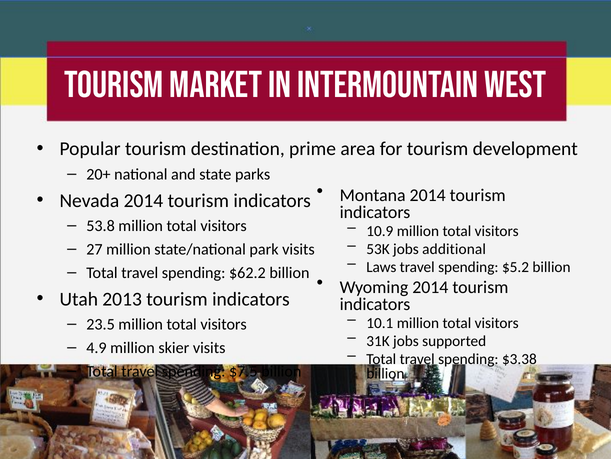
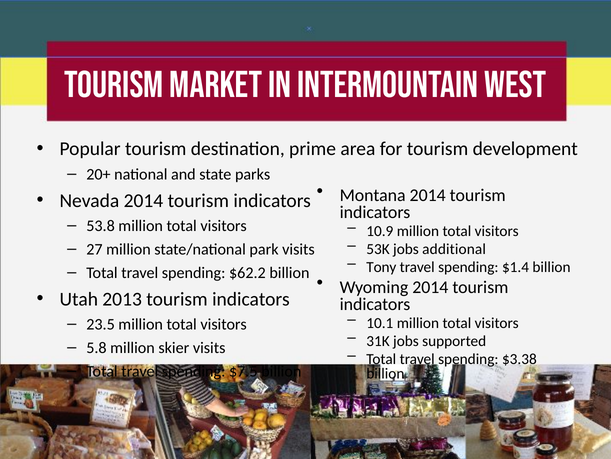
Laws: Laws -> Tony (381, 267)
$5.2: $5.2 -> $1.4 (516, 267)
4.9: 4.9 -> 5.8 (96, 347)
